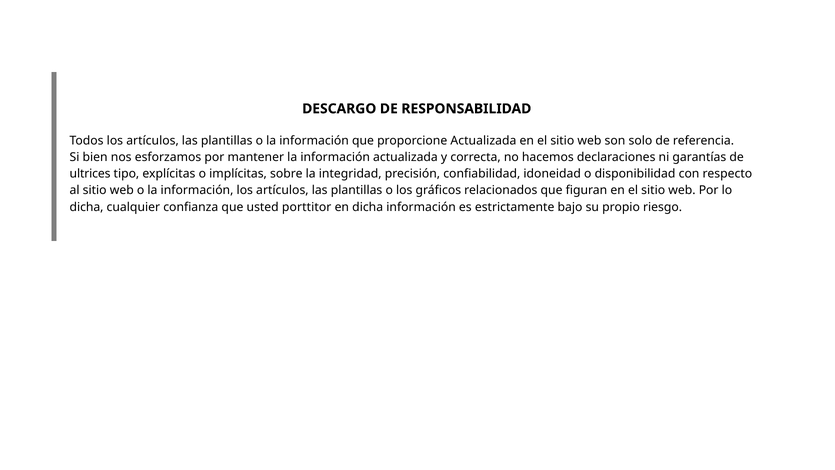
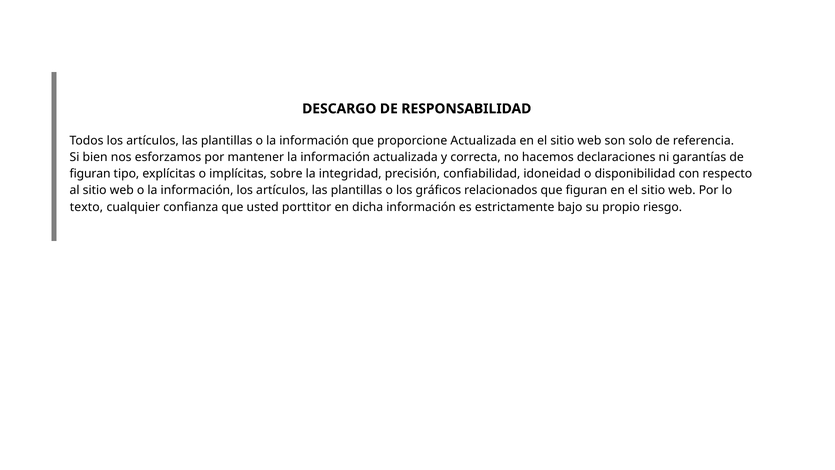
ultrices: ultrices -> figuran (90, 174)
dicha: dicha -> texto (86, 207)
